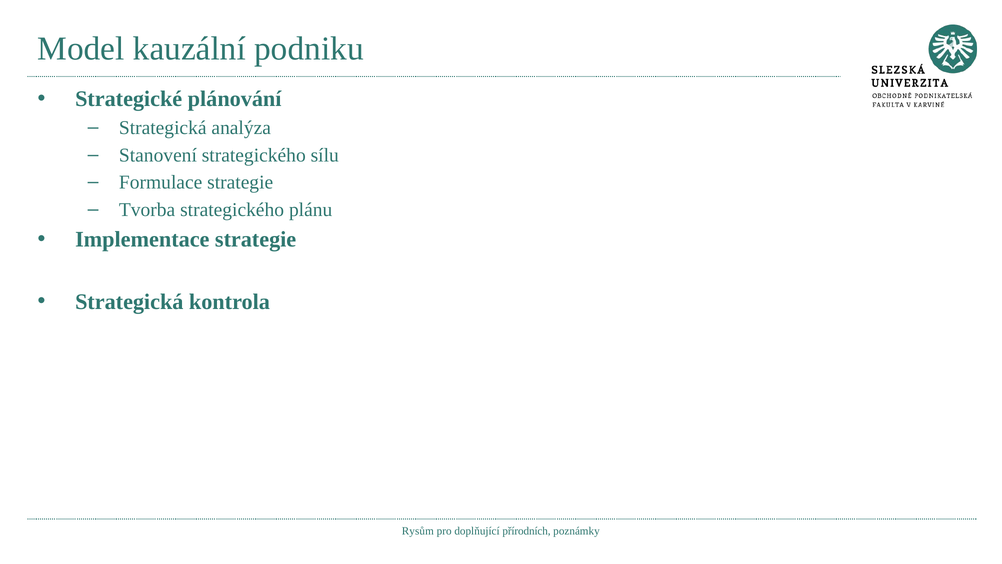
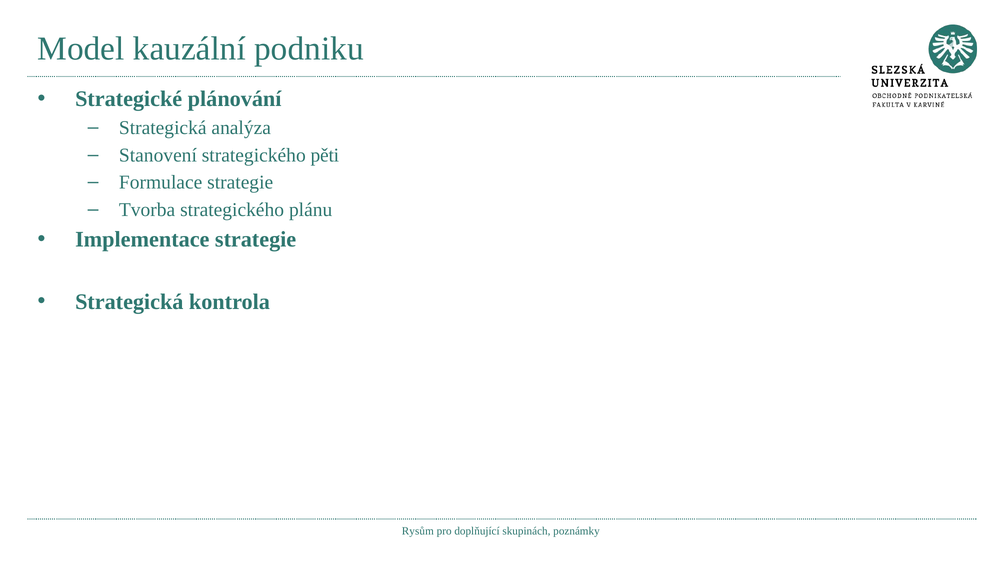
sílu: sílu -> pěti (325, 155)
přírodních: přírodních -> skupinách (526, 531)
